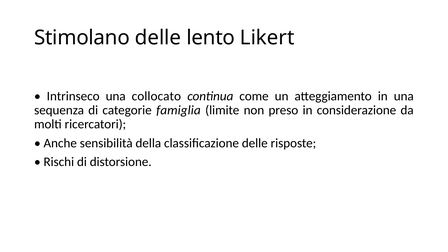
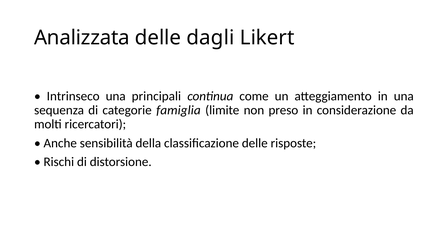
Stimolano: Stimolano -> Analizzata (82, 38)
lento: lento -> dagli (211, 38)
collocato: collocato -> principali (156, 96)
